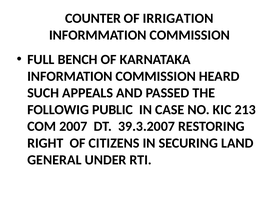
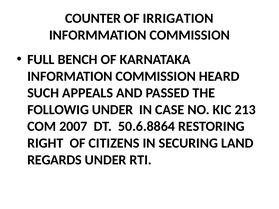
FOLLOWIG PUBLIC: PUBLIC -> UNDER (113, 110)
39.3.2007: 39.3.2007 -> 50.6.8864 (147, 127)
GENERAL: GENERAL -> REGARDS (54, 160)
